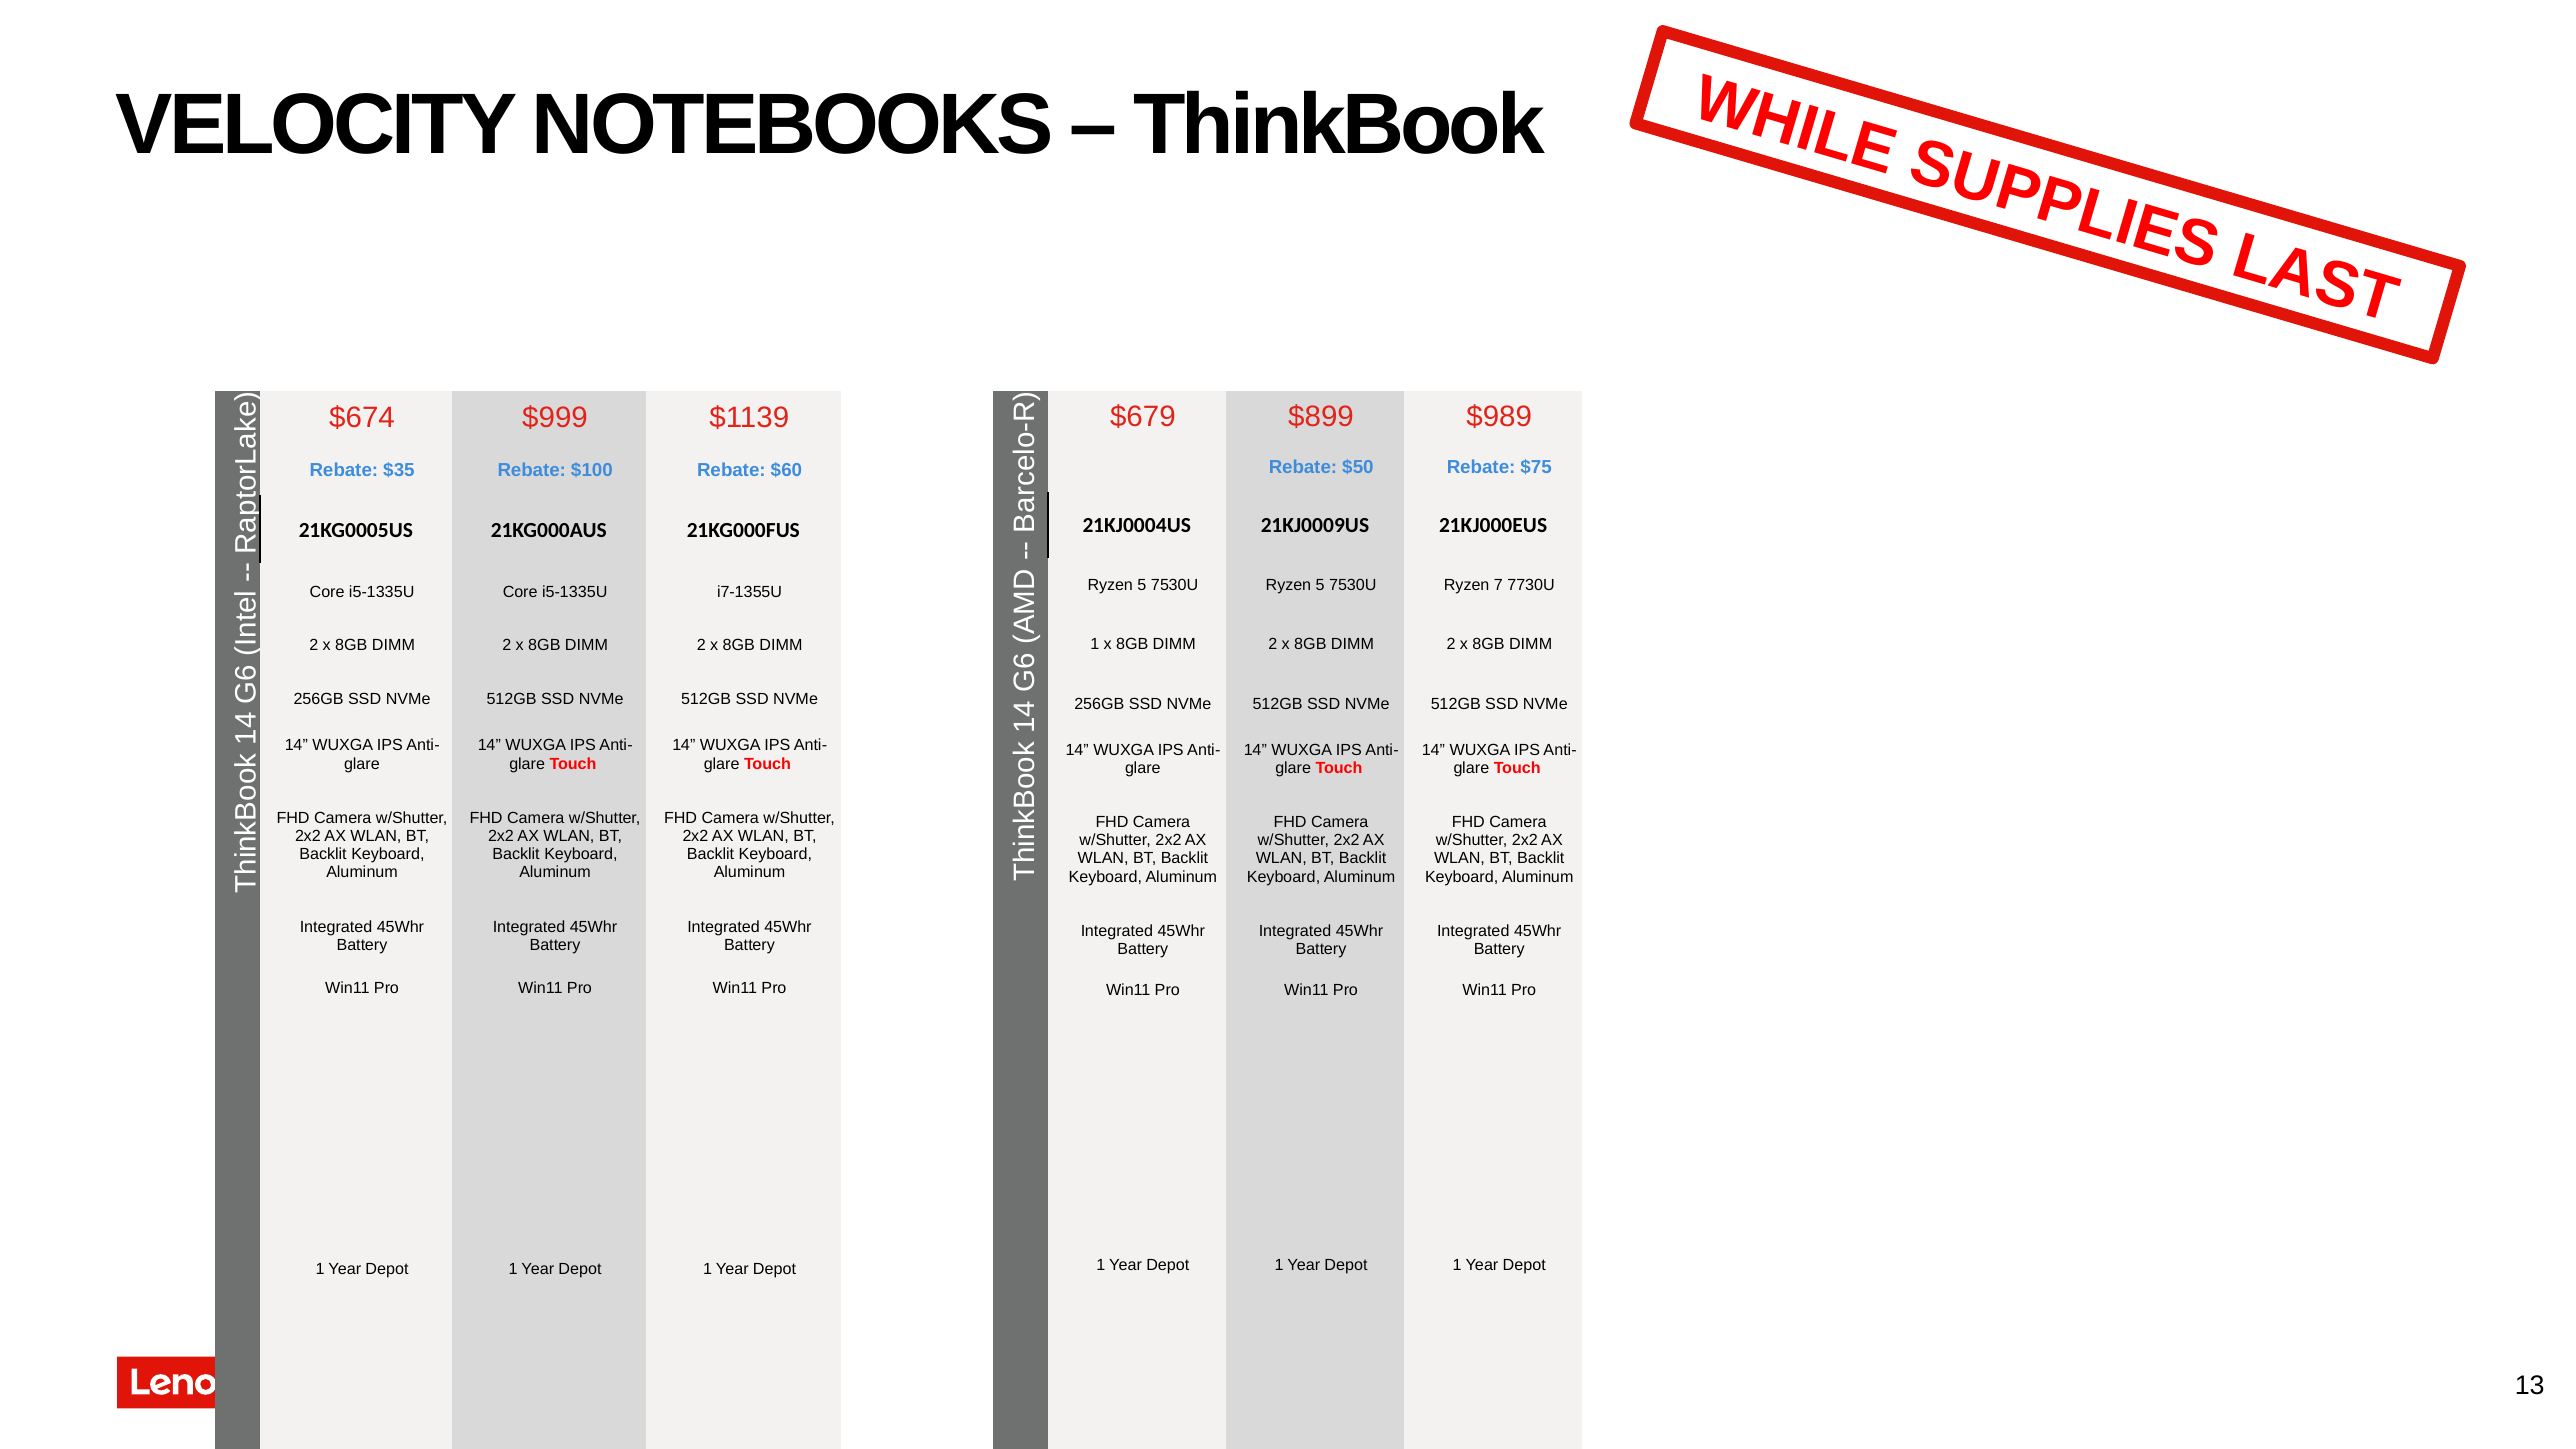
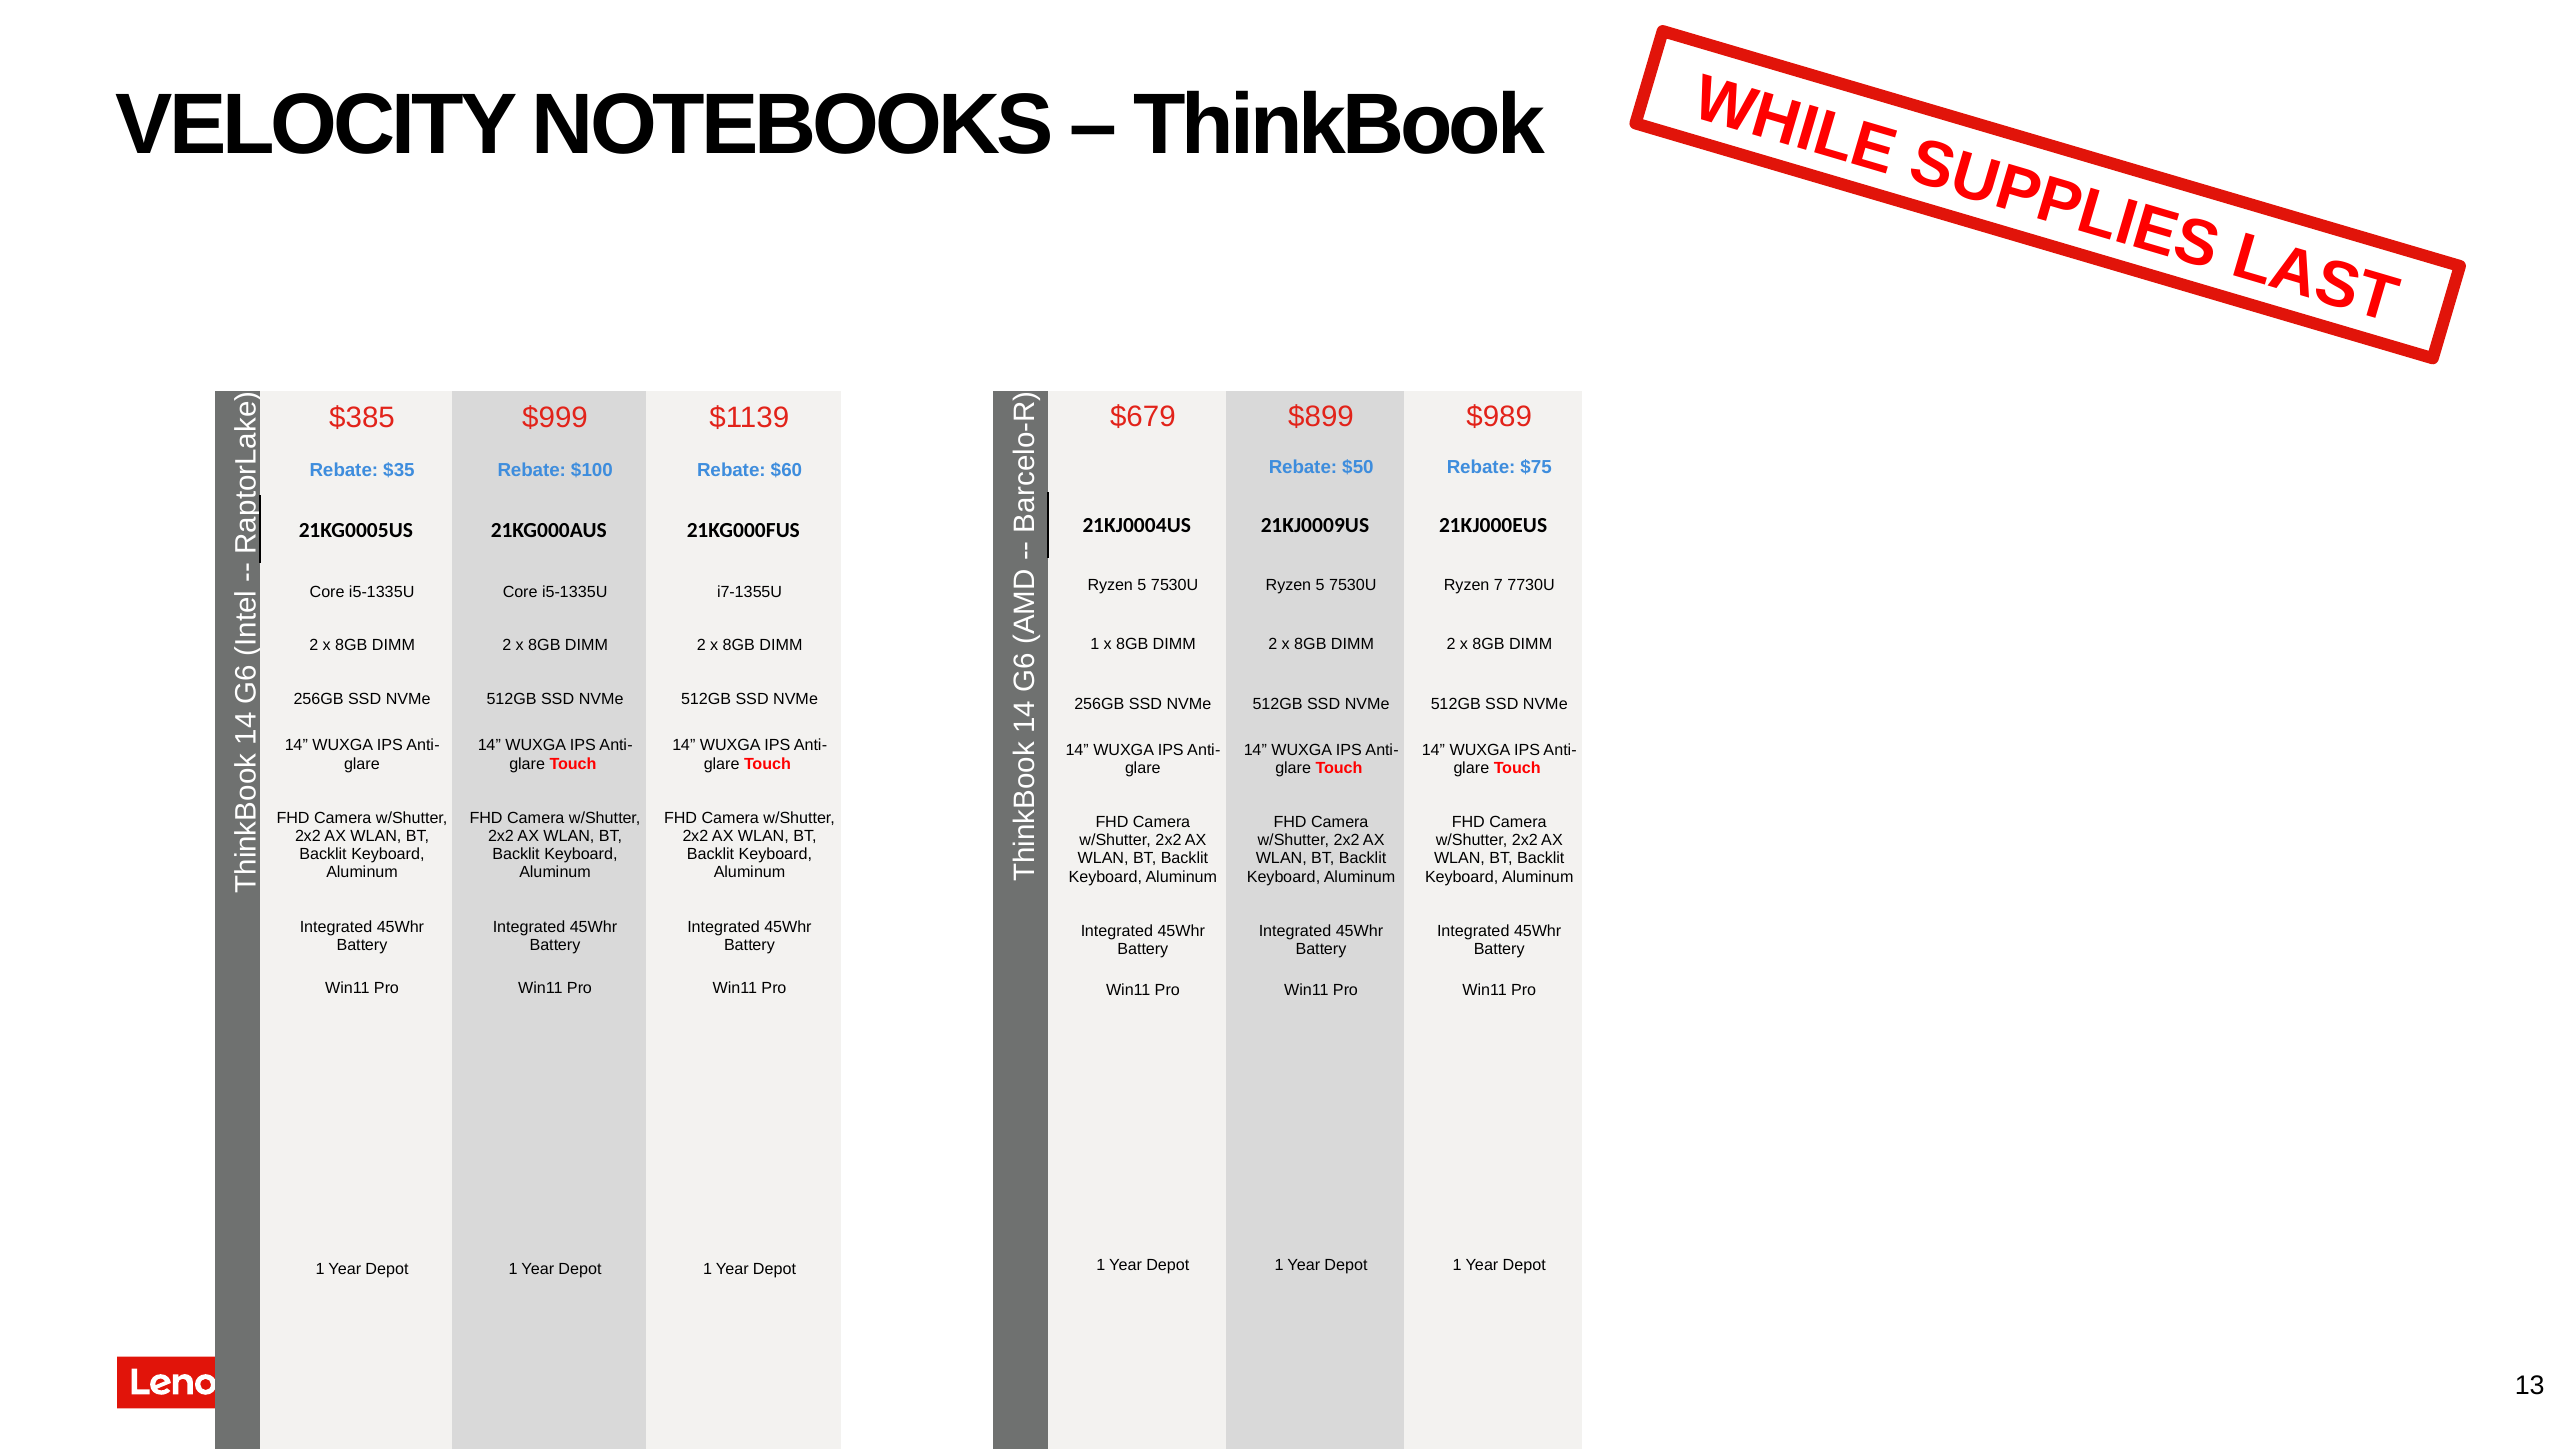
$674: $674 -> $385 (362, 418)
